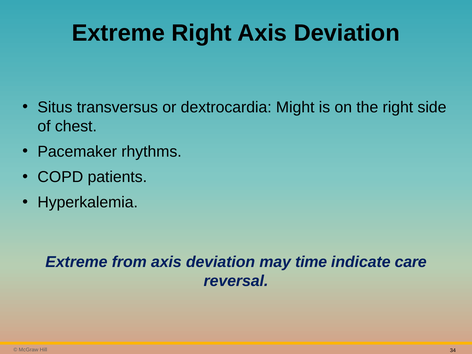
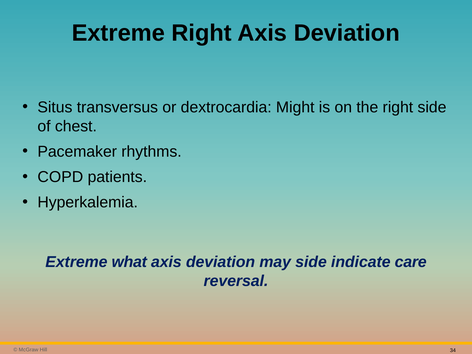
from: from -> what (129, 262)
may time: time -> side (311, 262)
